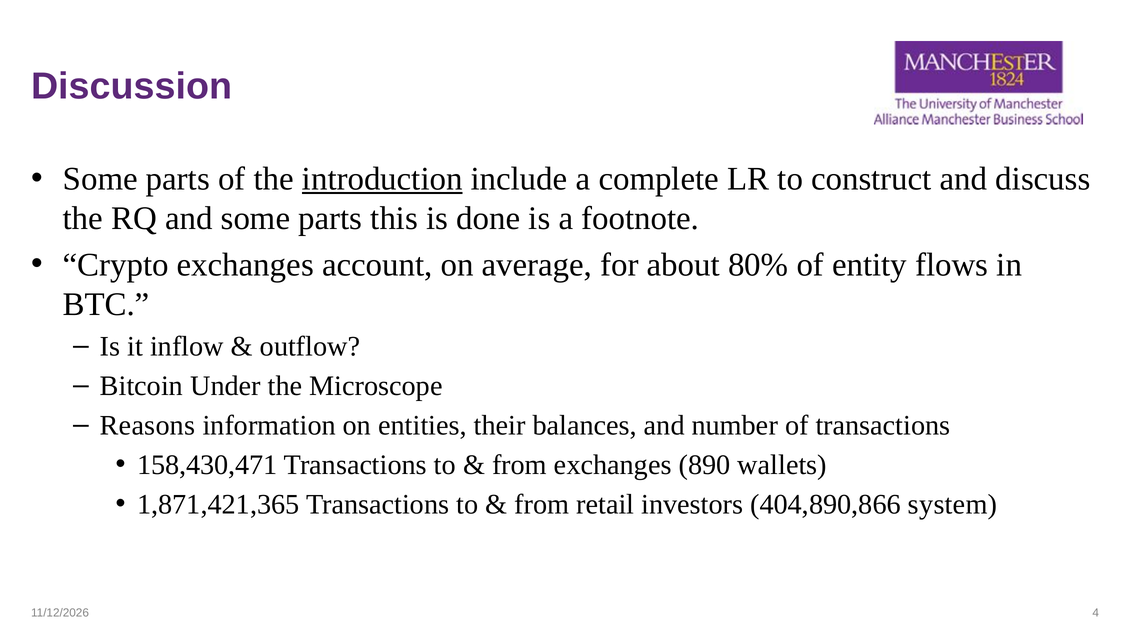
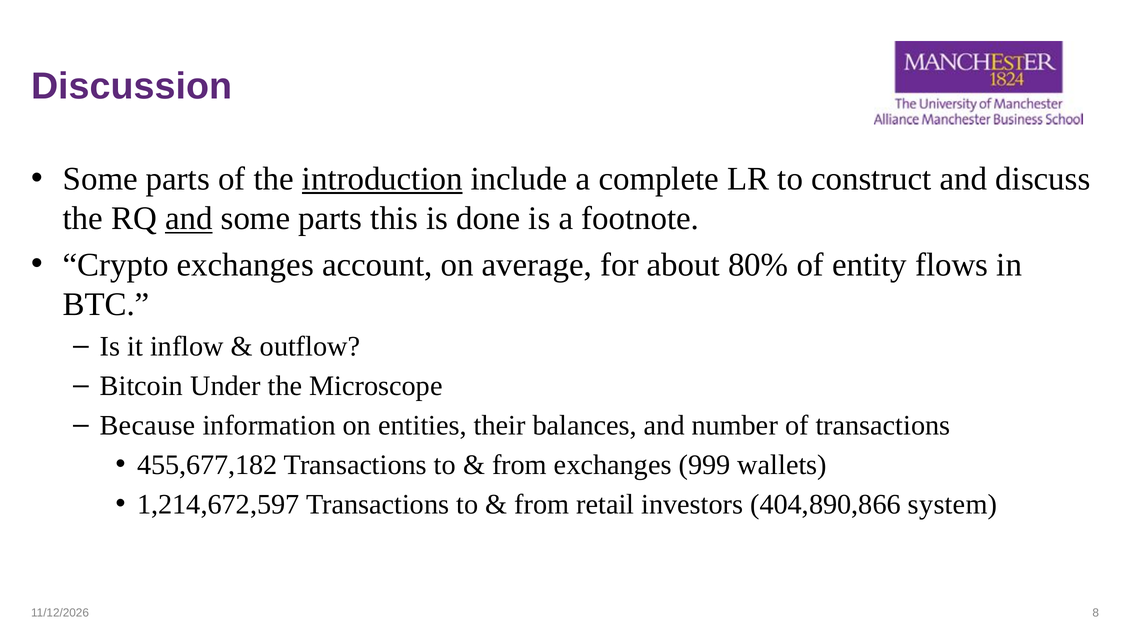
and underline: none -> present (189, 219)
Reasons: Reasons -> Because (148, 426)
158,430,471: 158,430,471 -> 455,677,182 (207, 465)
890: 890 -> 999 (704, 465)
1,871,421,365: 1,871,421,365 -> 1,214,672,597 (218, 505)
4: 4 -> 8 (1096, 614)
